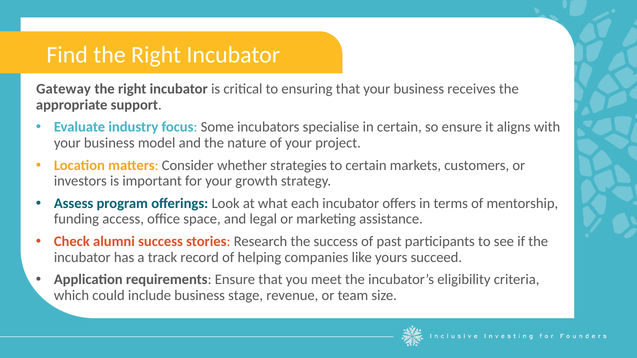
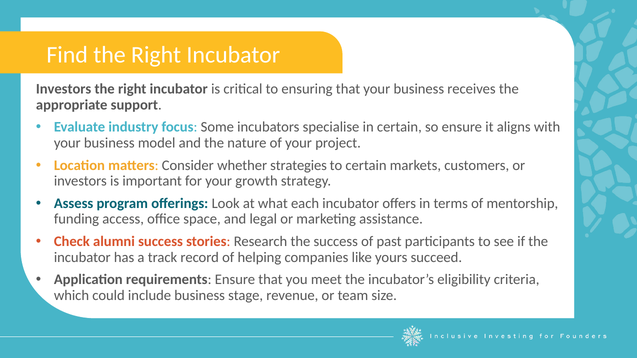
Gateway: Gateway -> Investors (64, 89)
